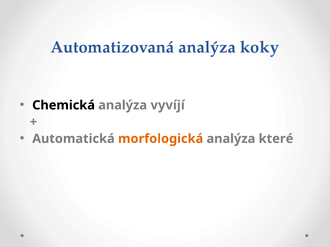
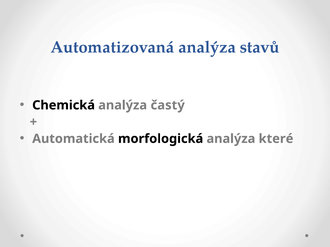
koky: koky -> stavů (260, 47)
vyvíjí: vyvíjí -> častý (168, 105)
morfologická colour: orange -> black (161, 139)
